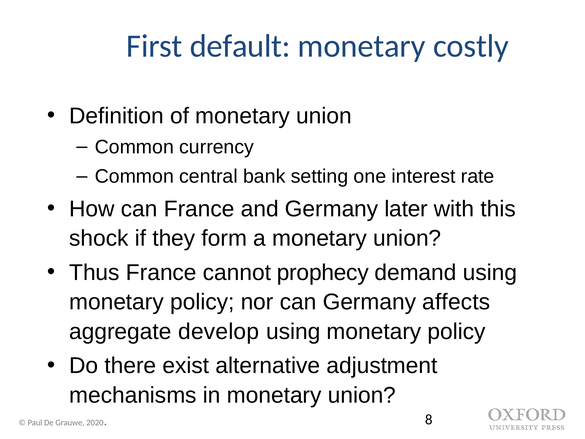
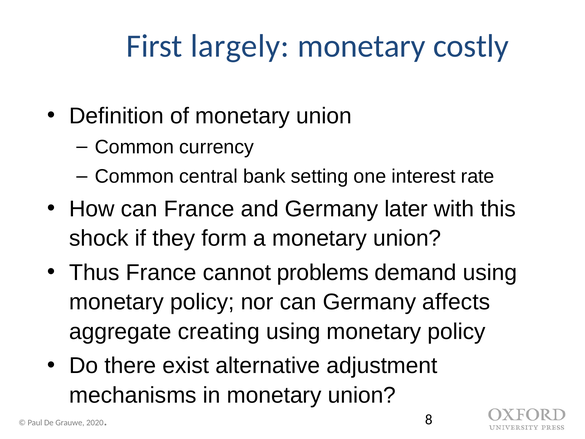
default: default -> largely (240, 46)
prophecy: prophecy -> problems (323, 272)
develop: develop -> creating (219, 331)
